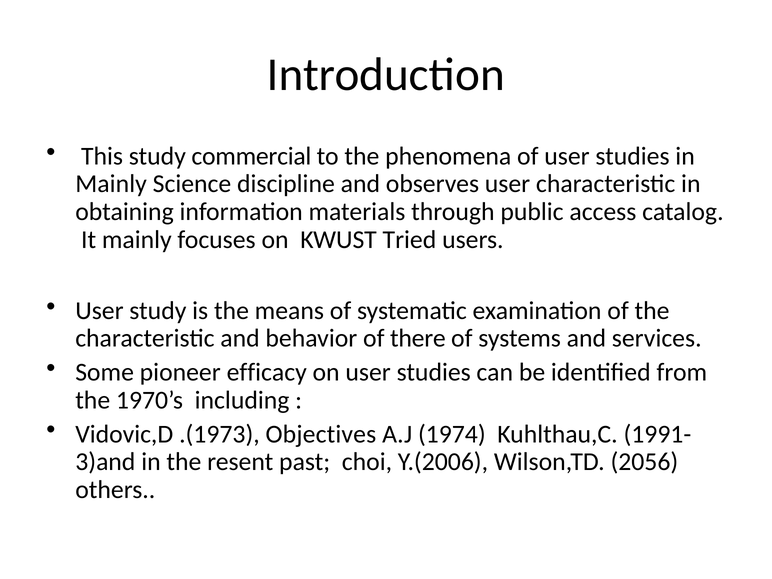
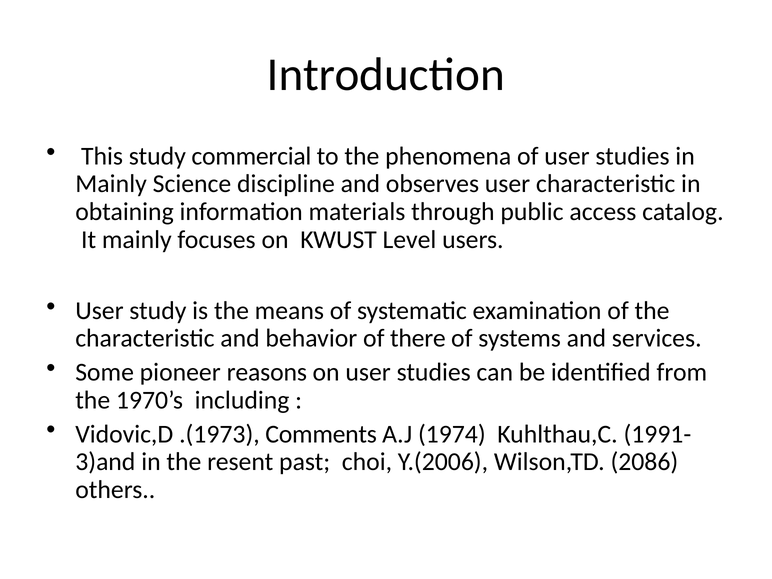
Tried: Tried -> Level (409, 240)
efficacy: efficacy -> reasons (267, 372)
Objectives: Objectives -> Comments (321, 434)
2056: 2056 -> 2086 (644, 462)
